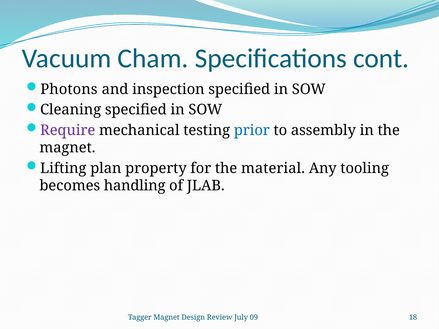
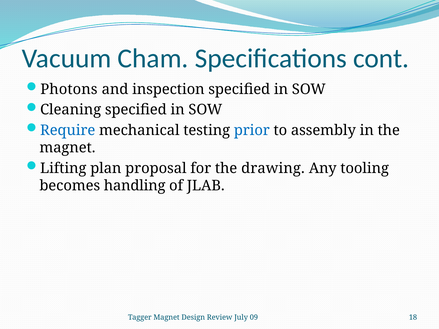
Require colour: purple -> blue (68, 130)
property: property -> proposal (156, 168)
material: material -> drawing (273, 168)
